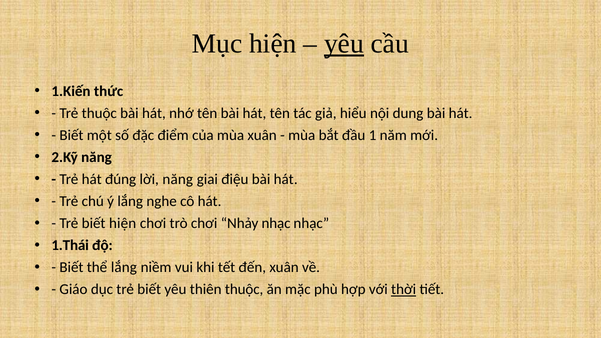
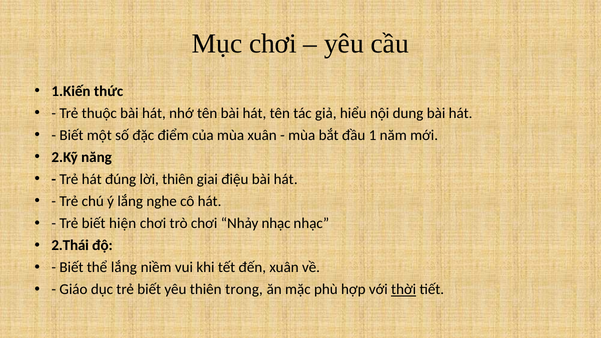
Mục hiện: hiện -> chơi (273, 44)
yêu underline: present -> none (344, 44)
lời năng: năng -> thiên (178, 179)
1.Thái: 1.Thái -> 2.Thái (70, 245)
thiên thuộc: thuộc -> trong (244, 290)
